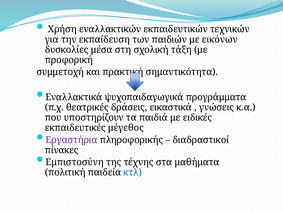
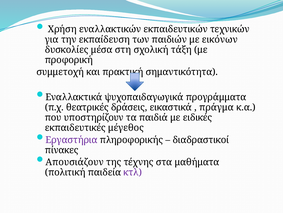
γνώσεις: γνώσεις -> πράγμα (217, 107)
Εμπιστοσύνη: Εμπιστοσύνη -> Απουσιάζουν (75, 162)
κτλ colour: blue -> purple (133, 172)
